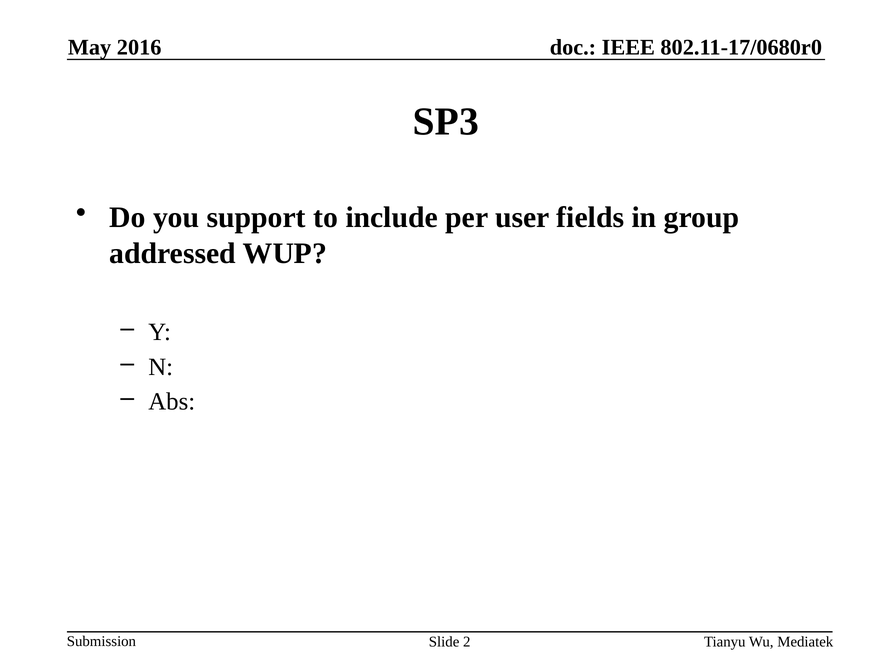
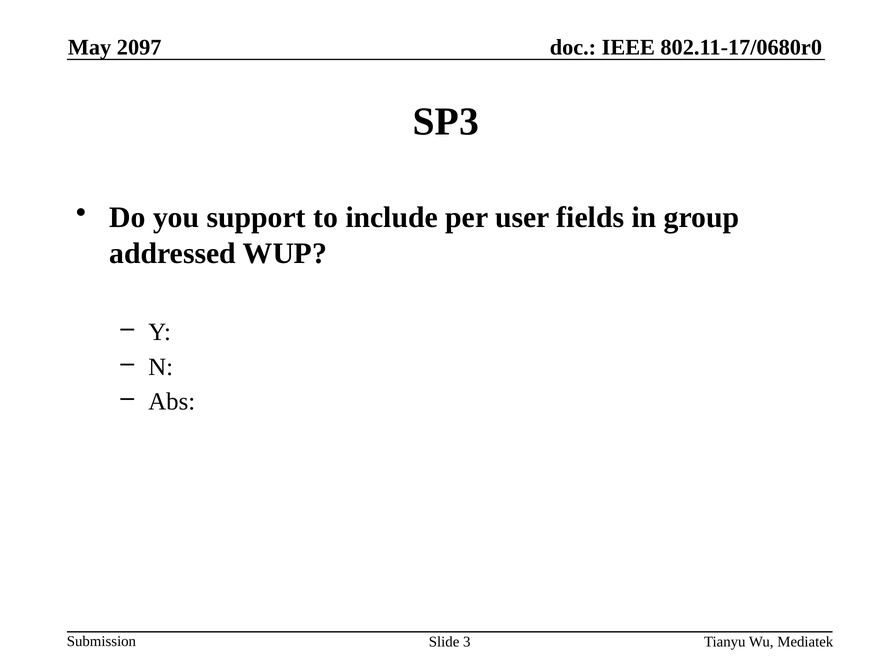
2016: 2016 -> 2097 (139, 48)
2: 2 -> 3 (467, 642)
